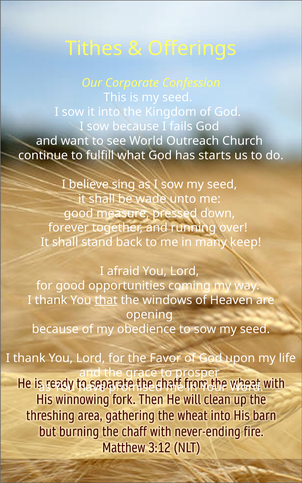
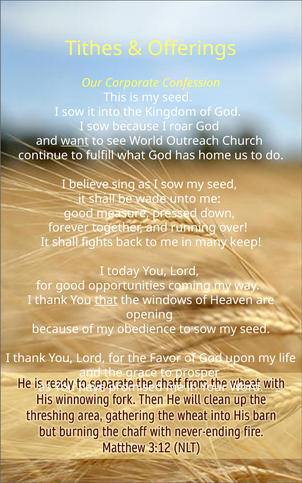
fails: fails -> roar (181, 126)
want underline: none -> present (75, 141)
starts: starts -> home (215, 155)
stand: stand -> fights (97, 242)
afraid: afraid -> today (123, 271)
